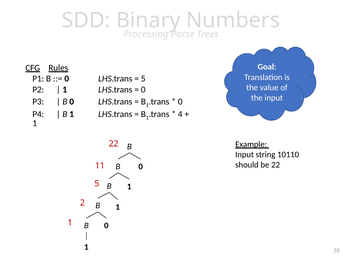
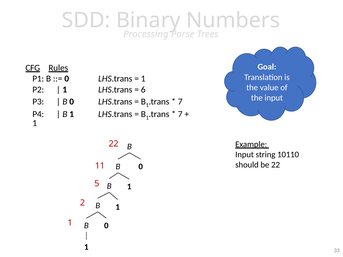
5: 5 -> 1 (143, 79)
0: 0 -> 6 (143, 90)
0: 0 -> 7 (180, 102)
4: 4 -> 7 (180, 114)
